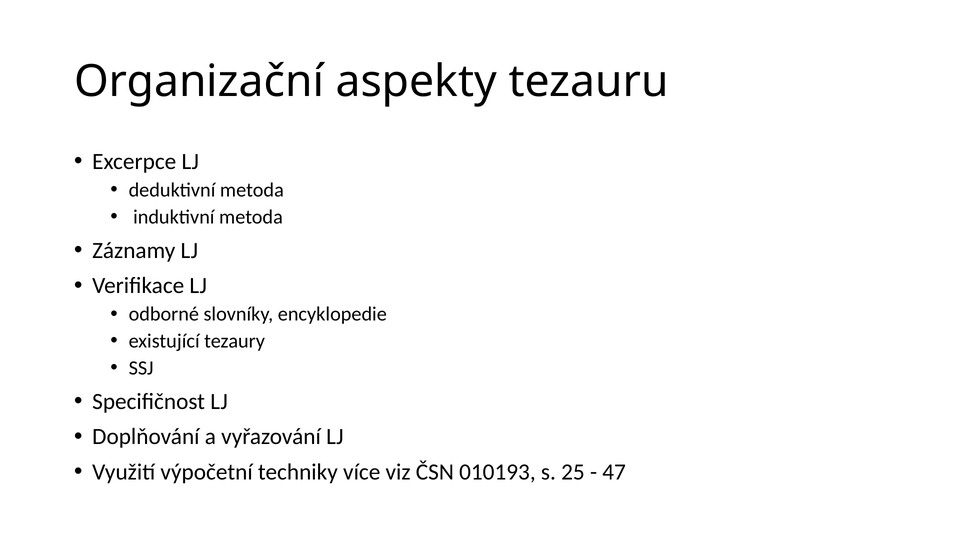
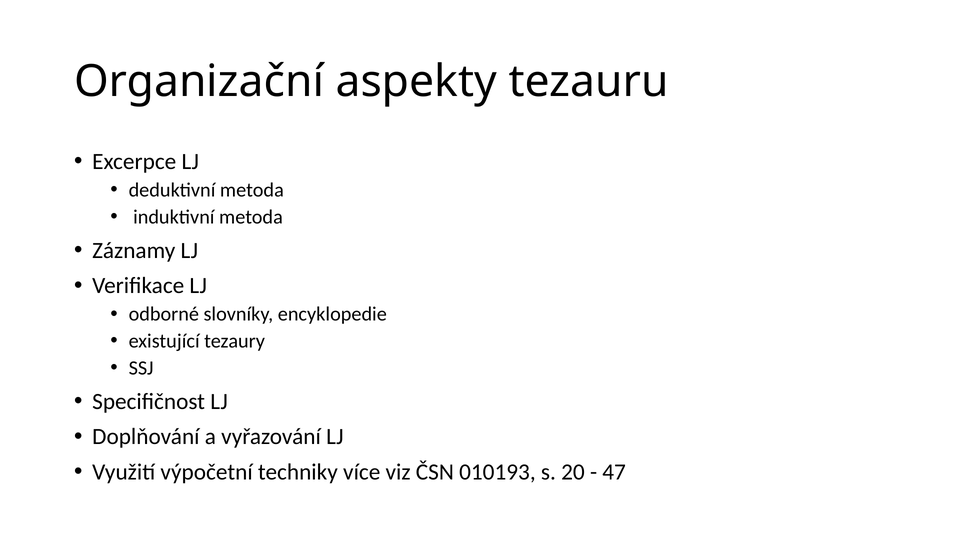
25: 25 -> 20 (573, 472)
